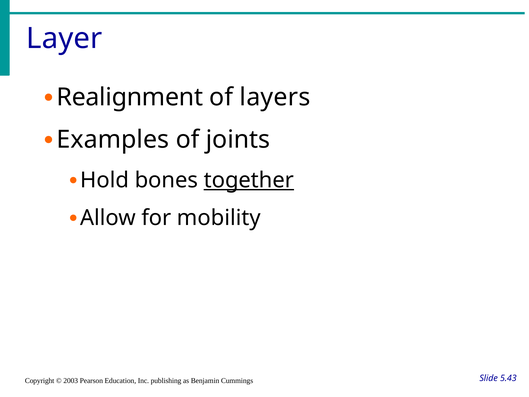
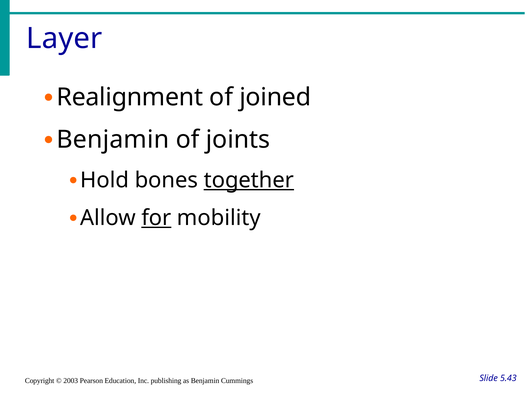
layers: layers -> joined (275, 97)
Examples: Examples -> Benjamin (113, 139)
for underline: none -> present (156, 218)
